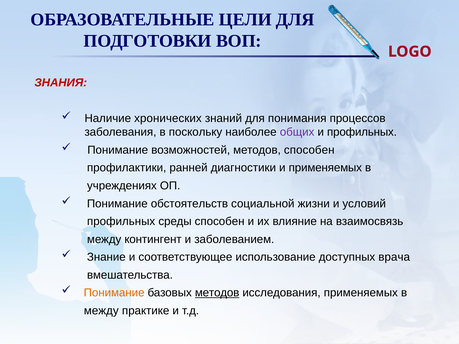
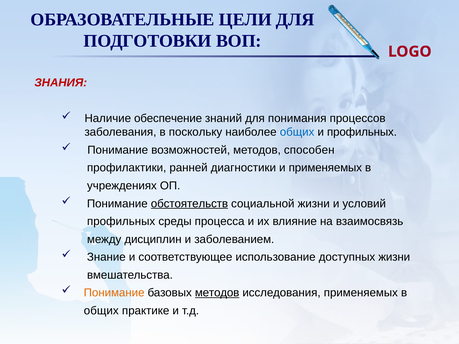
хронических: хронических -> обеспечение (168, 119)
общих colour: purple -> blue (297, 132)
обстоятельств underline: none -> present (189, 204)
среды способен: способен -> процесса (220, 222)
контингент: контингент -> дисциплин (153, 239)
доступных врача: врача -> жизни (394, 257)
между: между -> общих (101, 311)
